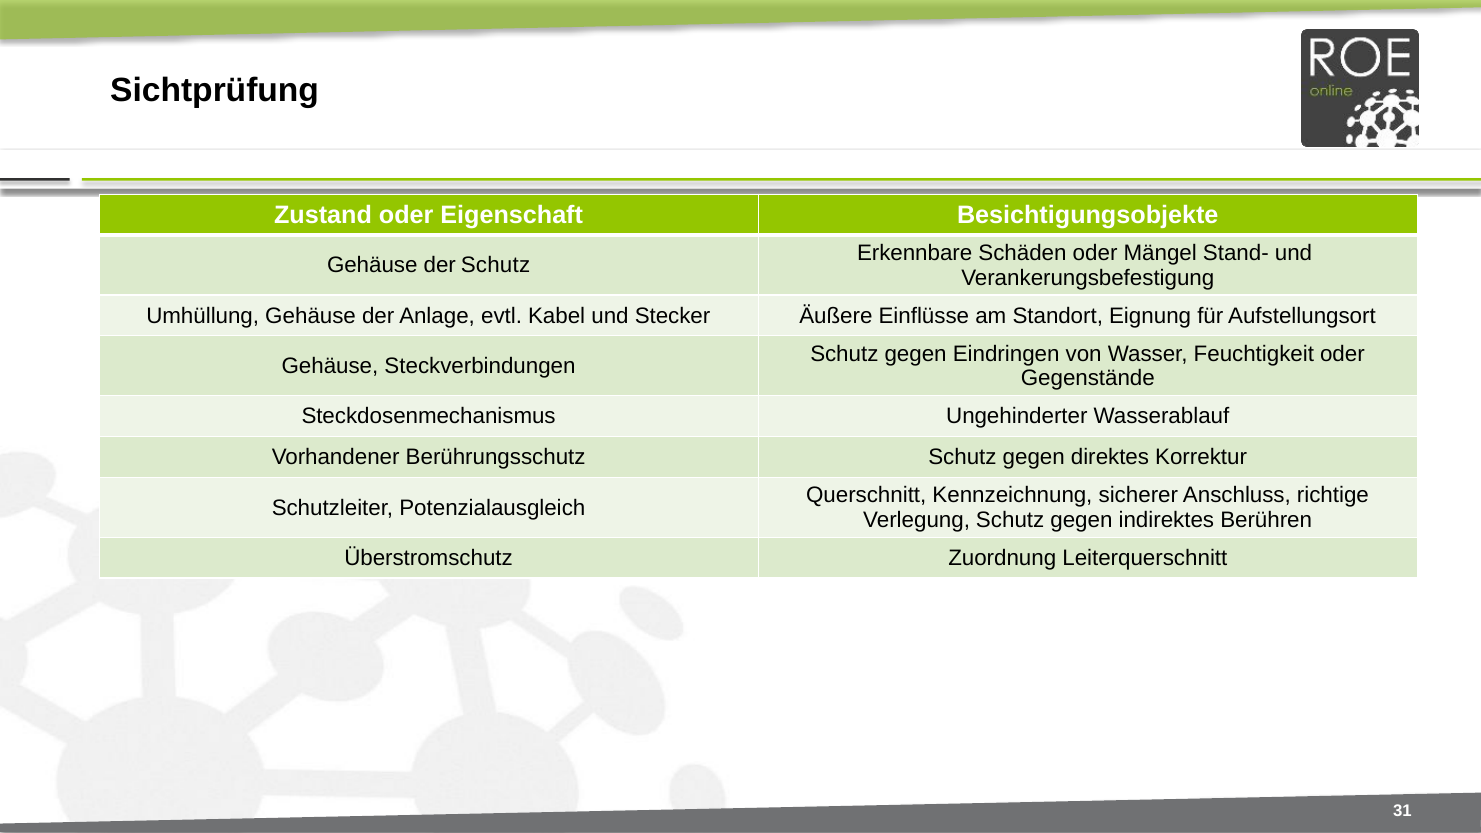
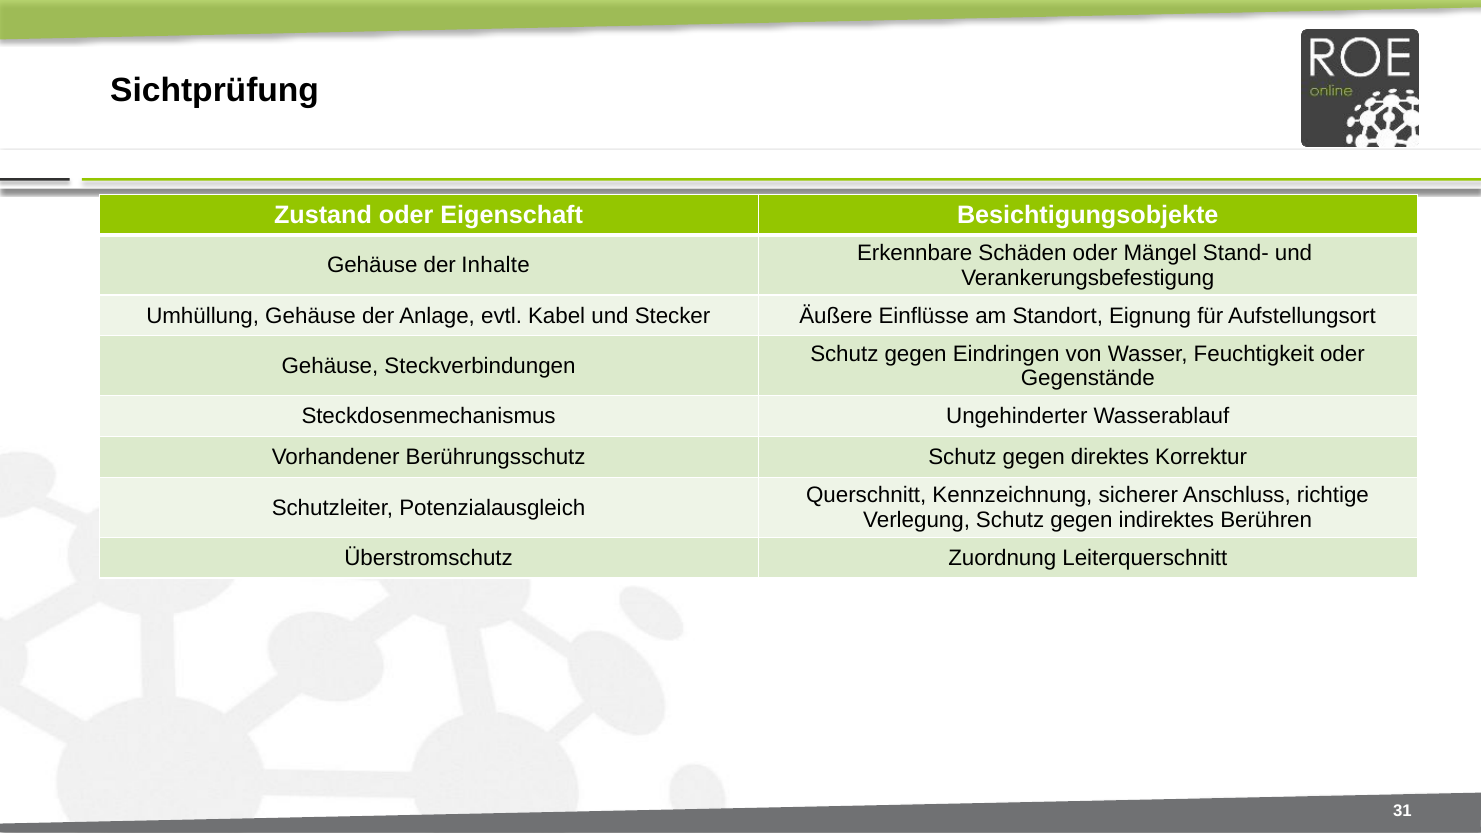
der Schutz: Schutz -> Inhalte (496, 265)
